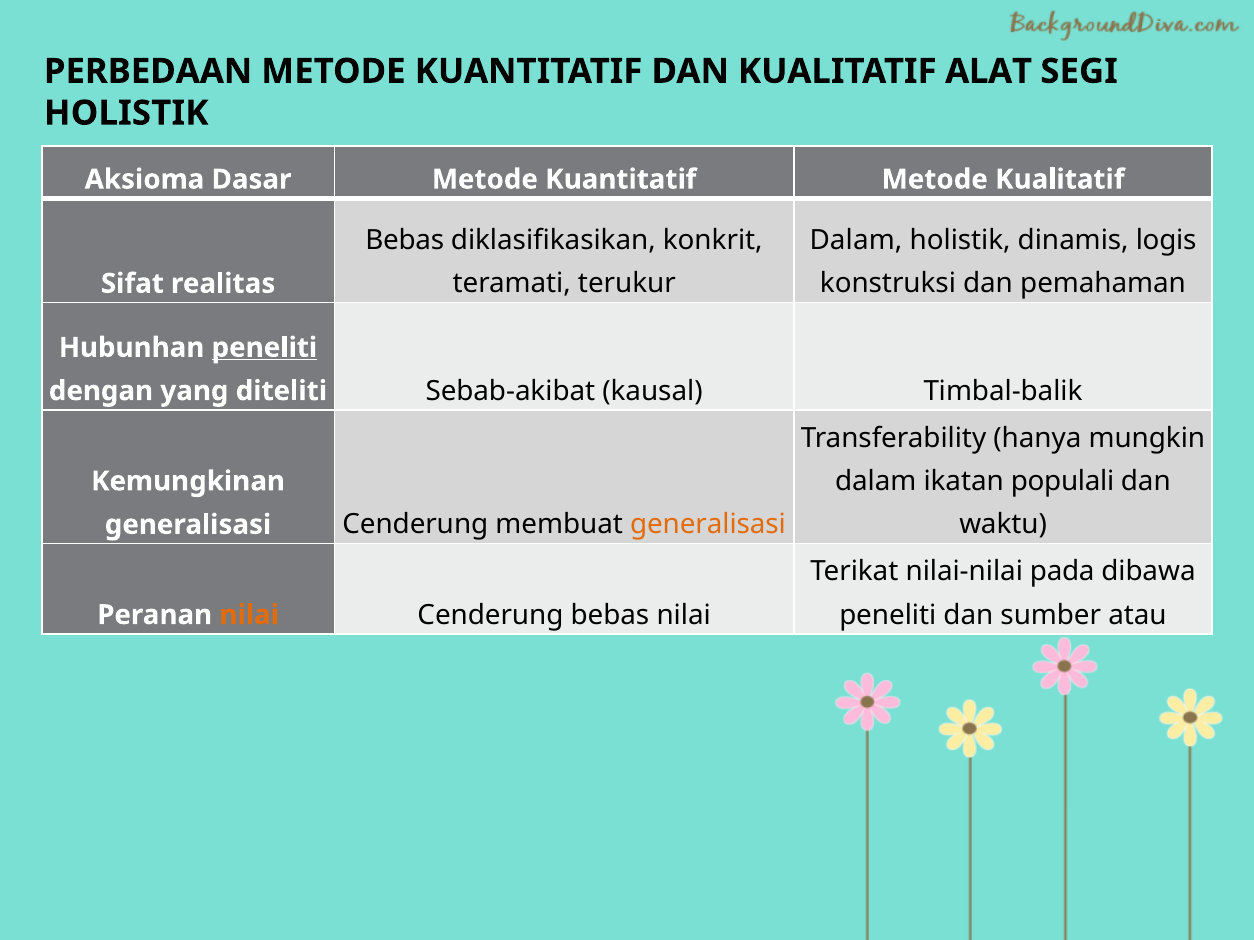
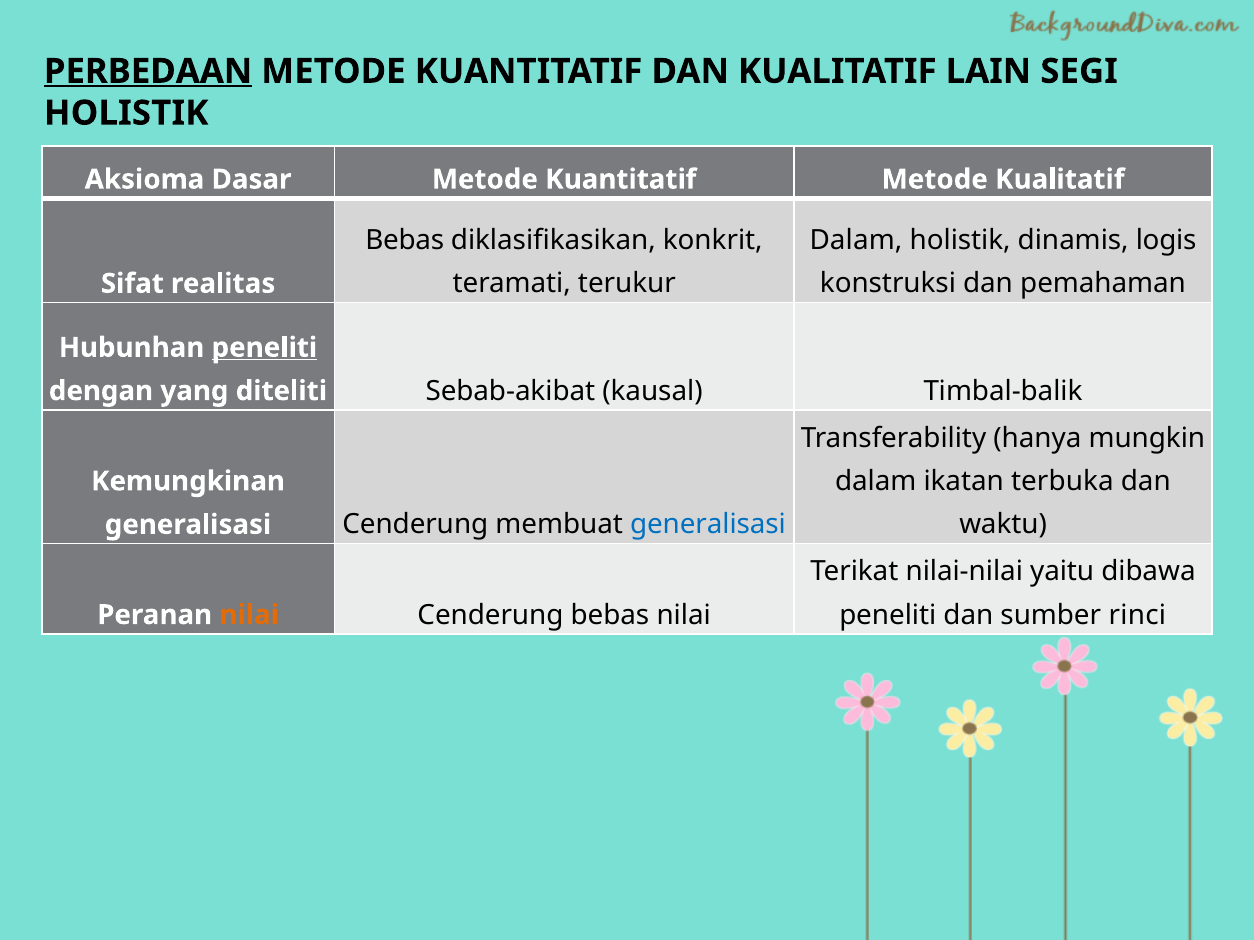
PERBEDAAN underline: none -> present (148, 71)
ALAT: ALAT -> LAIN (988, 71)
populali: populali -> terbuka (1062, 481)
generalisasi colour: orange -> blue (708, 525)
pada: pada -> yaitu (1062, 572)
atau: atau -> rinci (1137, 615)
